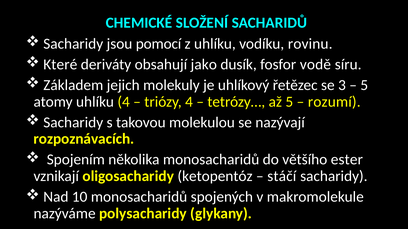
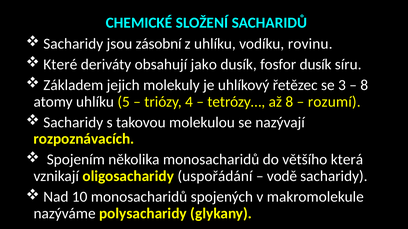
pomocí: pomocí -> zásobní (159, 44)
fosfor vodě: vodě -> dusík (316, 65)
5: 5 -> 8 (364, 85)
uhlíku 4: 4 -> 5 (124, 102)
až 5: 5 -> 8 (289, 102)
ester: ester -> která (347, 160)
ketopentóz: ketopentóz -> uspořádání (215, 176)
stáčí: stáčí -> vodě (282, 176)
